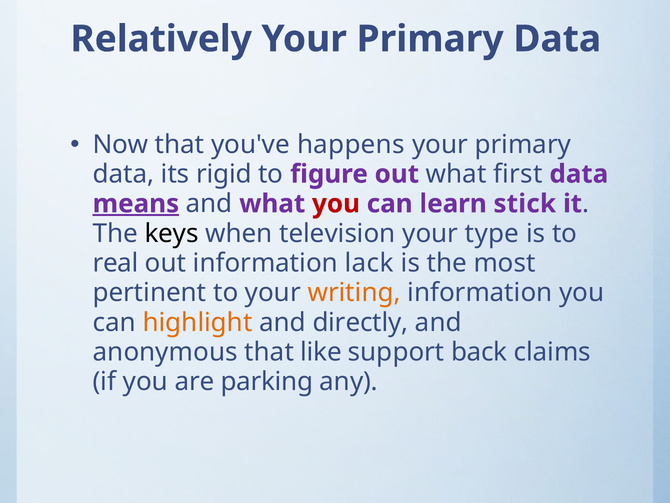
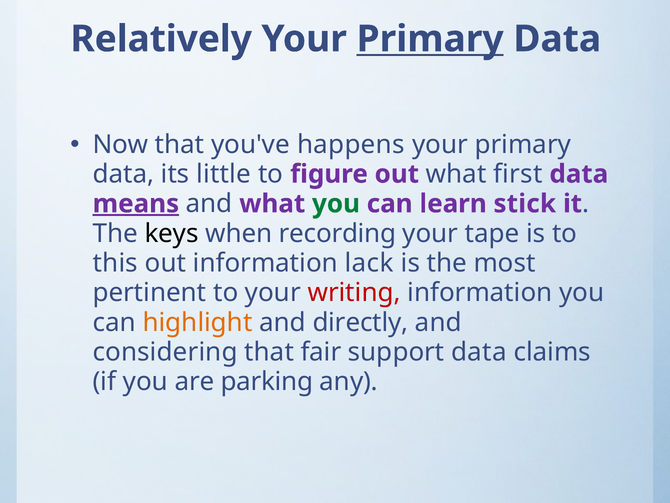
Primary underline: none -> present (430, 39)
rigid: rigid -> little (224, 174)
you colour: red -> green (336, 204)
television: television -> recording (337, 233)
type: type -> tape (492, 233)
real: real -> this (115, 263)
writing colour: orange -> red (354, 293)
anonymous: anonymous -> considering (165, 352)
like: like -> fair (321, 352)
support back: back -> data (479, 352)
